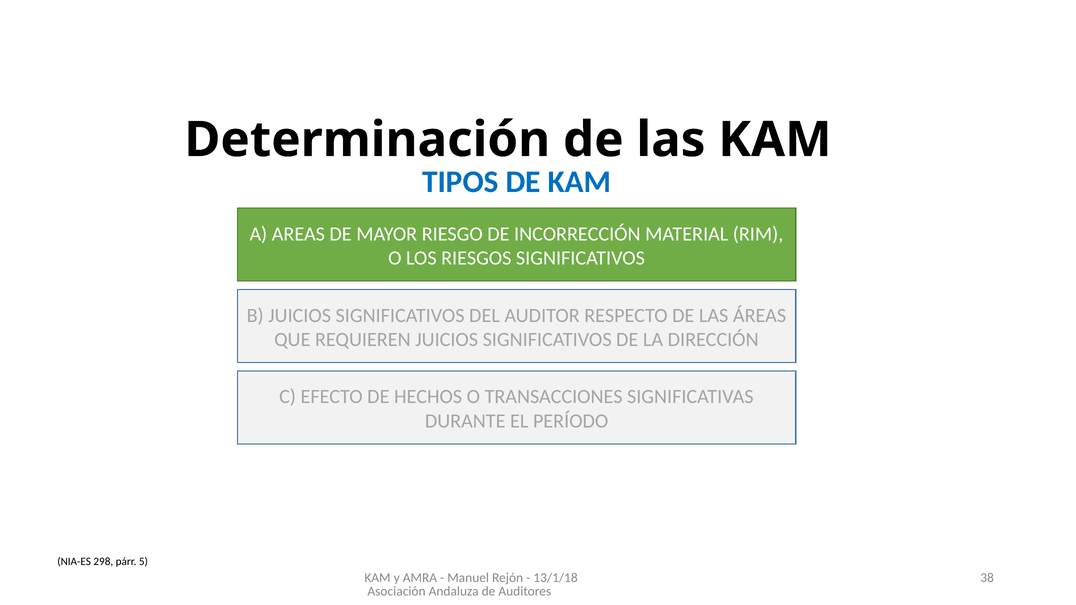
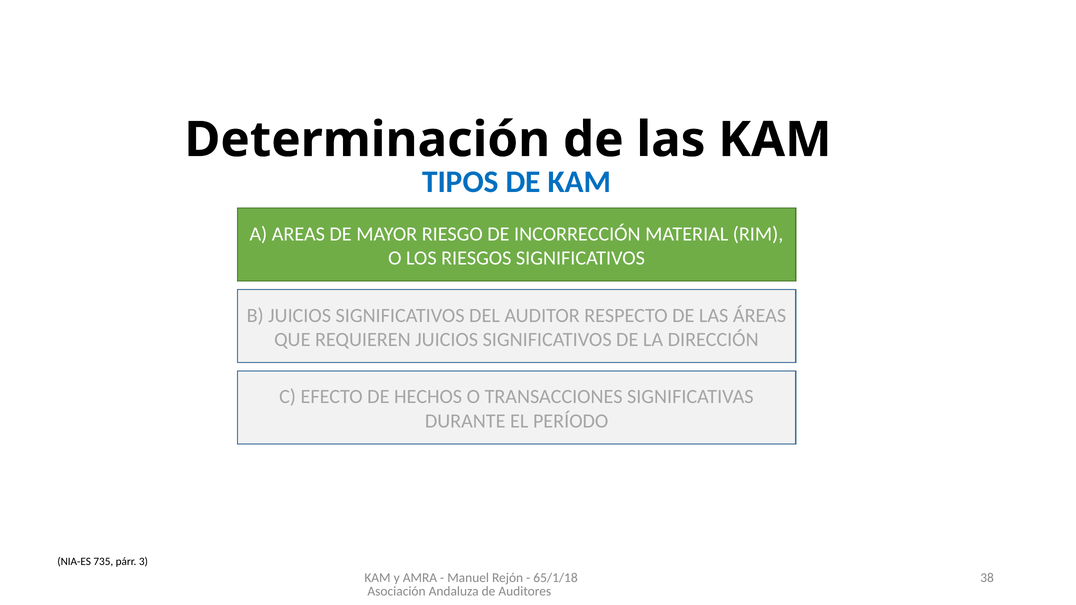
298: 298 -> 735 (103, 562)
5: 5 -> 3 (143, 562)
13/1/18: 13/1/18 -> 65/1/18 (556, 578)
